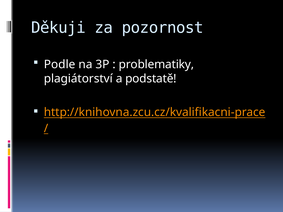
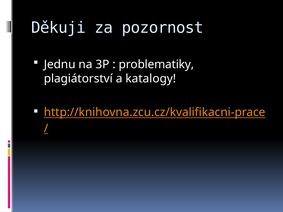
Podle: Podle -> Jednu (60, 64)
podstatě: podstatě -> katalogy (151, 79)
